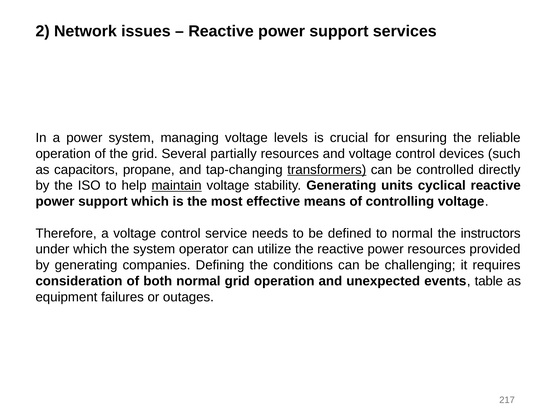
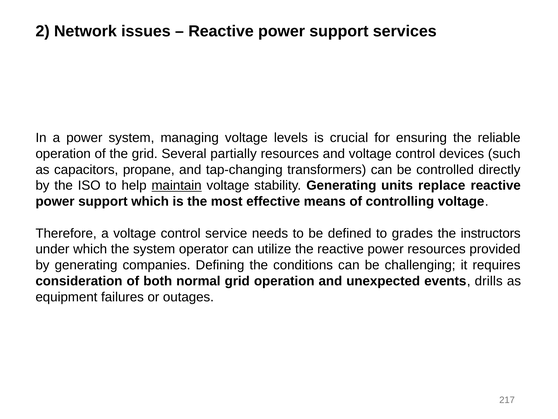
transformers underline: present -> none (327, 170)
cyclical: cyclical -> replace (442, 186)
to normal: normal -> grades (412, 233)
table: table -> drills (489, 281)
